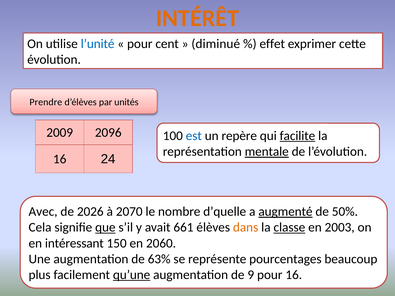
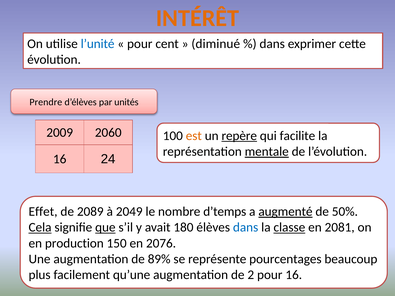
effet: effet -> dans (272, 44)
2096: 2096 -> 2060 (108, 133)
est colour: blue -> orange (194, 136)
repère underline: none -> present (239, 136)
facilite underline: present -> none (297, 136)
Avec: Avec -> Effet (43, 212)
2026: 2026 -> 2089 (90, 212)
2070: 2070 -> 2049 (129, 212)
d’quelle: d’quelle -> d’temps (225, 212)
Cela underline: none -> present (40, 228)
661: 661 -> 180 (183, 228)
dans colour: orange -> blue (246, 228)
2003: 2003 -> 2081 (340, 228)
intéressant: intéressant -> production (74, 243)
2060: 2060 -> 2076 (161, 243)
63%: 63% -> 89% (159, 259)
qu’une underline: present -> none (132, 275)
9: 9 -> 2 (251, 275)
